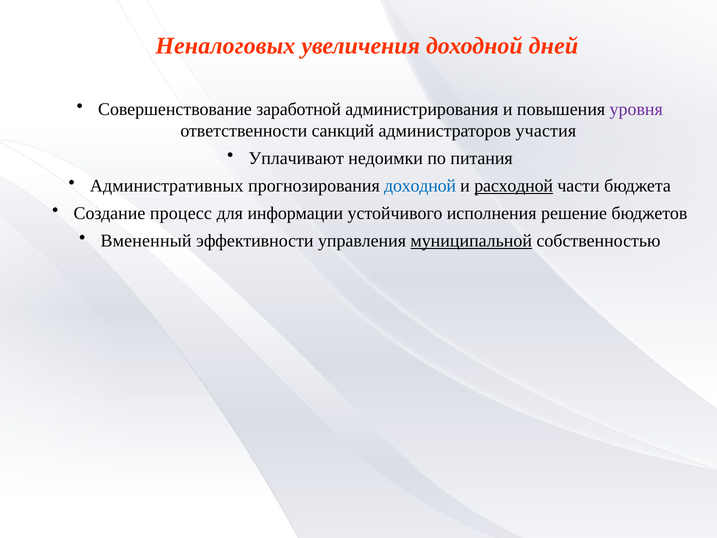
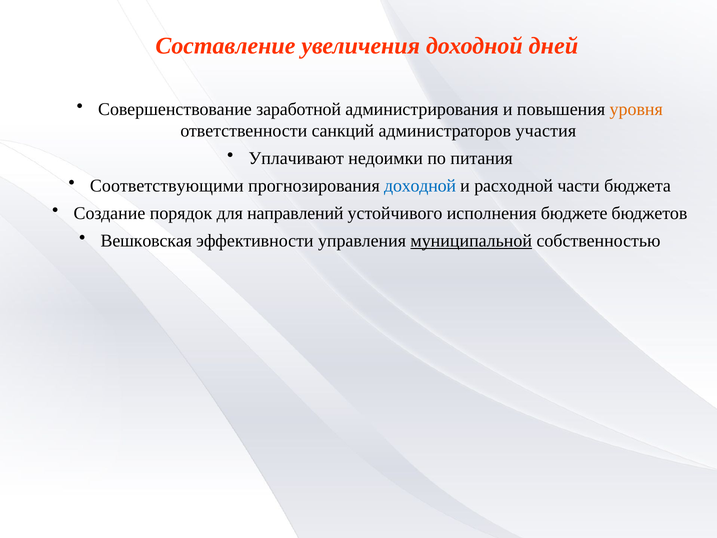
Неналоговых: Неналоговых -> Составление (225, 46)
уровня colour: purple -> orange (636, 109)
Административных: Административных -> Соответствующими (167, 186)
расходной underline: present -> none (514, 186)
процесс: процесс -> порядок (181, 213)
информации: информации -> направлений (295, 213)
решение: решение -> бюджете (574, 213)
Вмененный: Вмененный -> Вешковская (146, 241)
